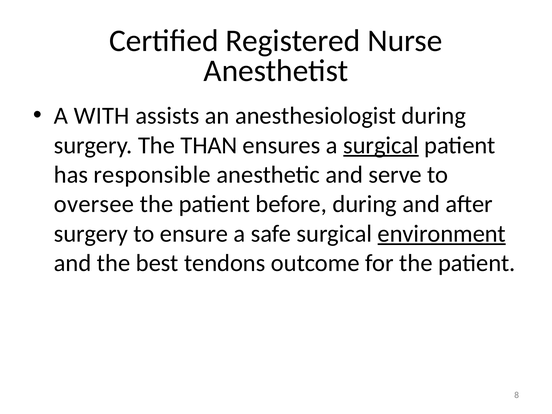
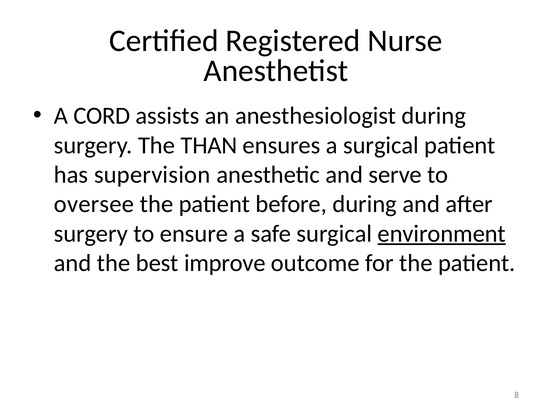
WITH: WITH -> CORD (102, 116)
surgical underline: present -> none (381, 145)
responsible: responsible -> supervision (152, 175)
tendons: tendons -> improve (225, 263)
